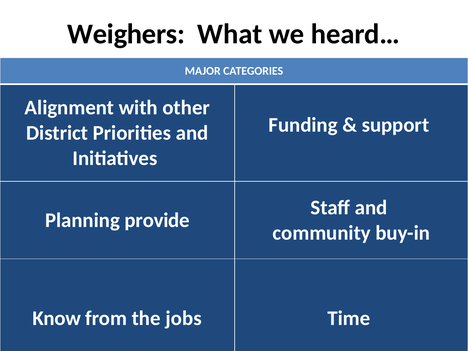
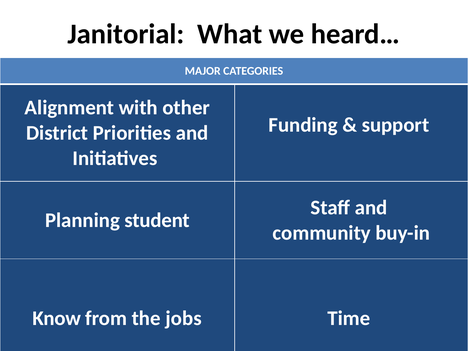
Weighers: Weighers -> Janitorial (126, 34)
provide: provide -> student (157, 220)
